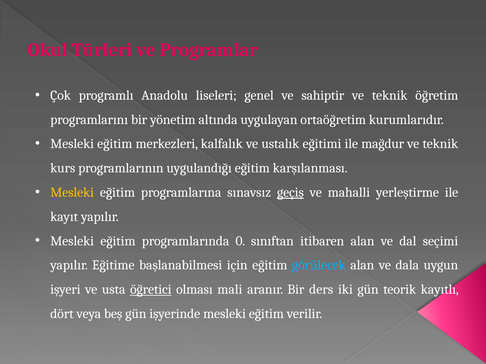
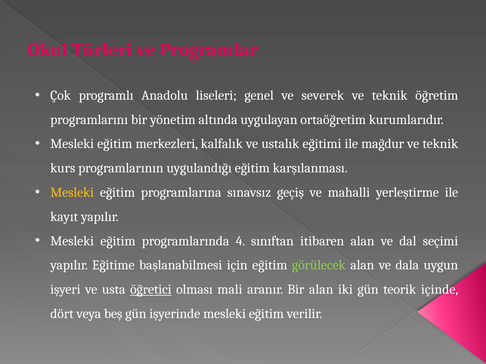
sahiptir: sahiptir -> severek (323, 95)
geçiş underline: present -> none (290, 193)
0: 0 -> 4 (240, 241)
görülecek colour: light blue -> light green (319, 266)
Bir ders: ders -> alan (321, 290)
kayıtlı: kayıtlı -> içinde (440, 290)
